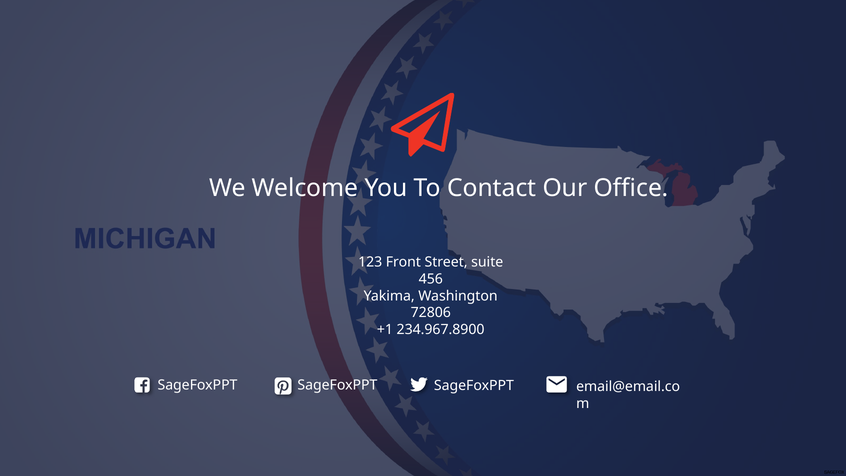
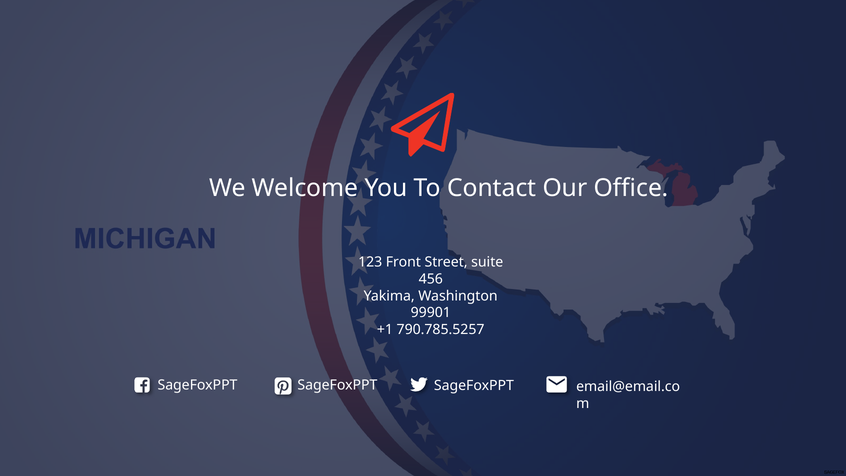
72806: 72806 -> 99901 (431, 313)
234.967.8900: 234.967.8900 -> 790.785.5257 (441, 330)
